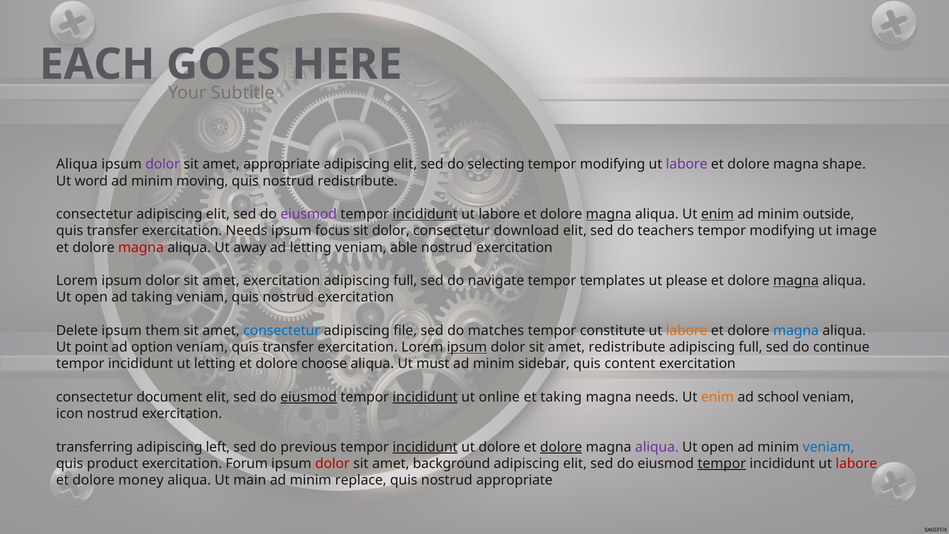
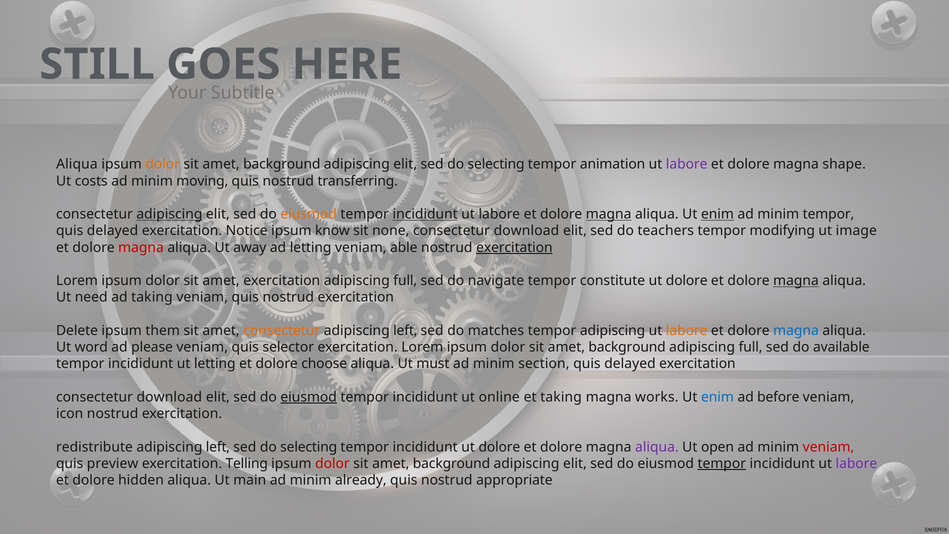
EACH: EACH -> STILL (97, 64)
dolor colour: purple -> orange (163, 164)
appropriate: appropriate -> background (282, 164)
modifying: modifying -> animation (613, 164)
word: word -> costs (91, 181)
nostrud redistribute: redistribute -> transferring (358, 181)
adipiscing underline: none -> present (169, 214)
eiusmod colour: purple -> orange (309, 214)
minim outside: outside -> tempor (829, 214)
transfer: transfer -> delayed (113, 231)
exercitation Needs: Needs -> Notice (247, 231)
focus: focus -> know (332, 231)
sit dolor: dolor -> none (391, 231)
exercitation underline: none -> present (514, 247)
templates: templates -> constitute (613, 281)
please: please -> dolore (687, 281)
open: open -> need (91, 297)
consectetur colour: blue -> orange (282, 330)
file: file -> left (405, 330)
tempor constitute: constitute -> adipiscing (613, 330)
point: point -> word (91, 347)
option: option -> please (152, 347)
veniam quis transfer: transfer -> selector (288, 347)
ipsum underline: present -> none (467, 347)
redistribute: redistribute -> background (627, 347)
continue: continue -> available (841, 347)
sidebar: sidebar -> section (544, 364)
content: content -> delayed (630, 364)
document: document -> download (169, 397)
incididunt underline: present -> none (425, 397)
magna needs: needs -> works (657, 397)
enim colour: orange -> blue (717, 397)
school: school -> before (778, 397)
transferring: transferring -> redistribute (94, 447)
previous: previous -> selecting (309, 447)
incididunt underline: present -> none (425, 447)
dolore underline: present -> none (561, 447)
veniam colour: blue -> red (828, 447)
product: product -> preview (113, 463)
Forum: Forum -> Telling (247, 463)
labore colour: red -> purple (856, 463)
money: money -> hidden (141, 480)
replace: replace -> already (361, 480)
